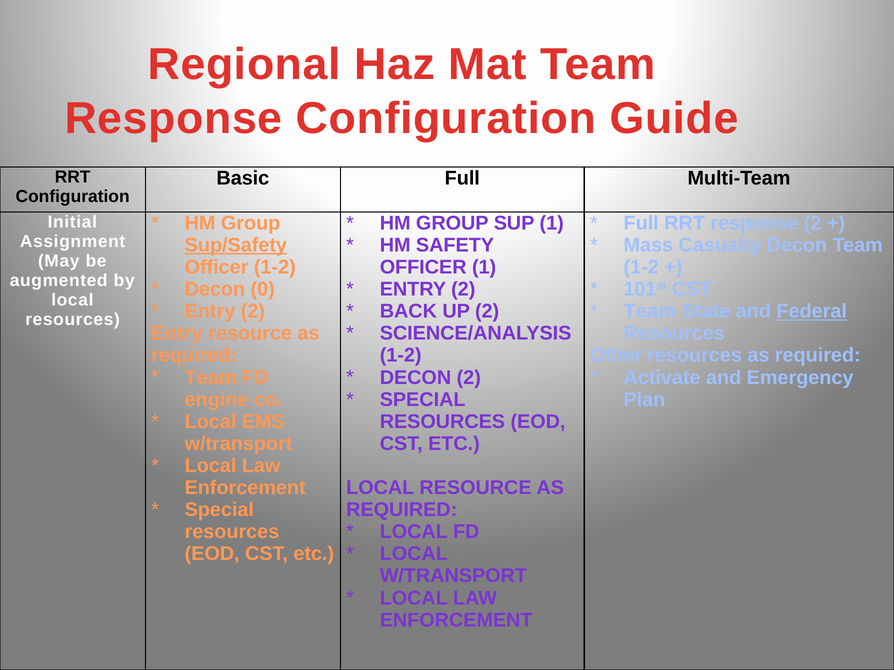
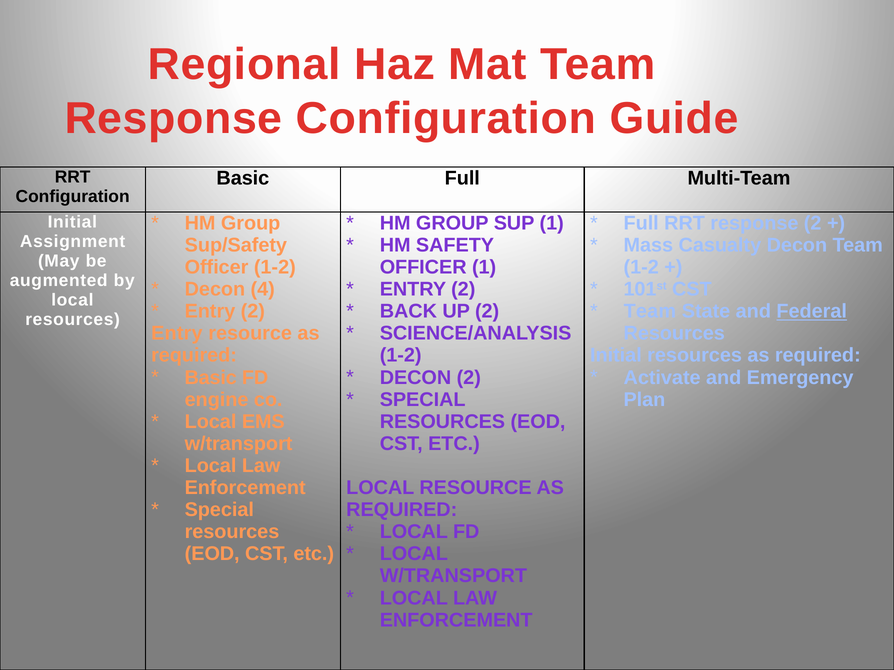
Sup/Safety underline: present -> none (236, 245)
0: 0 -> 4 (263, 289)
Other: Other -> Initial (616, 356)
Team: Team -> Basic (211, 378)
